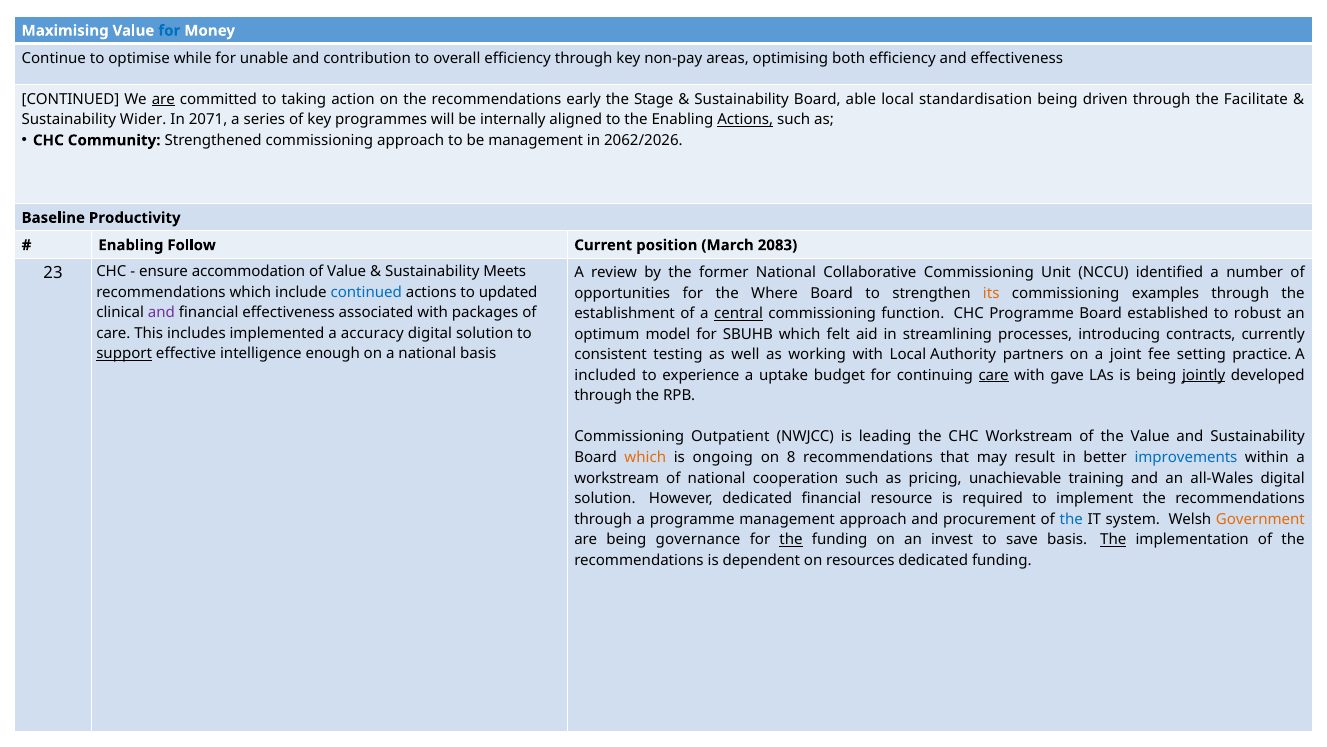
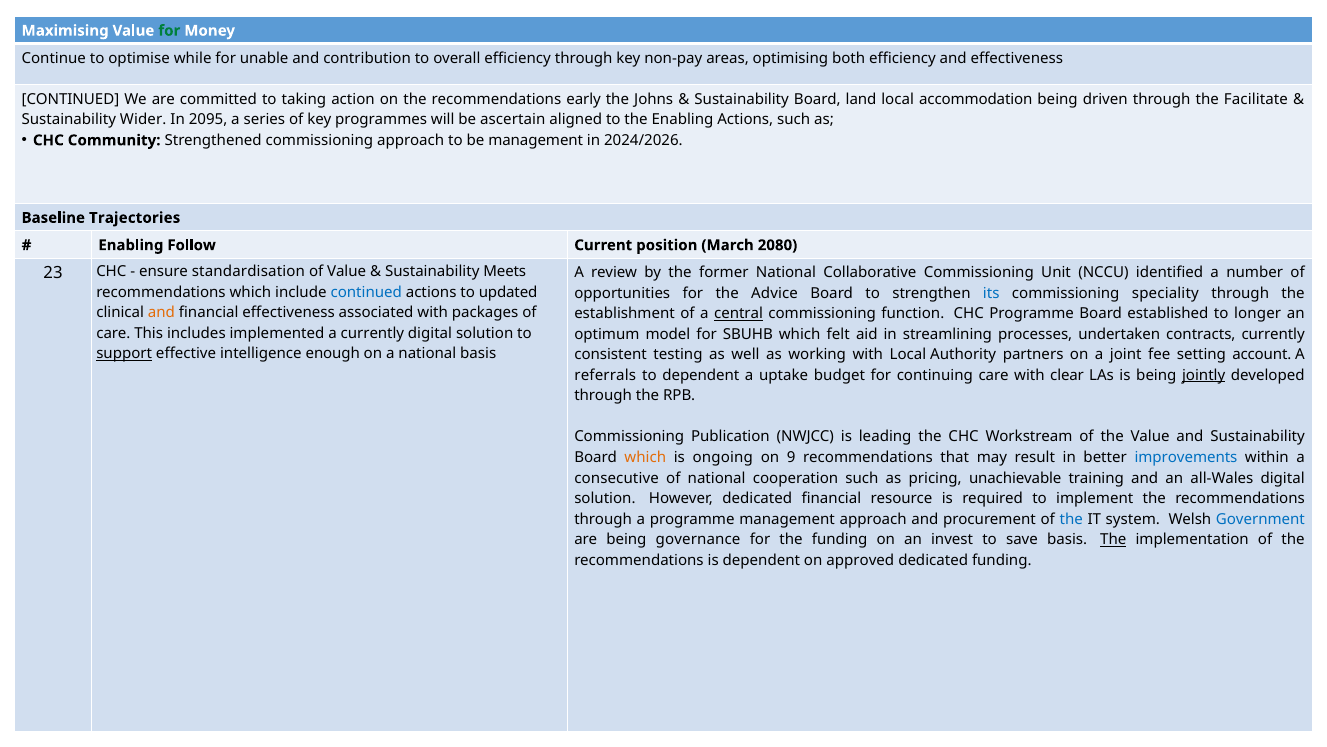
for colour: blue -> green (169, 31)
are underline: present -> none (163, 99)
Stage: Stage -> Johns (654, 99)
able: able -> land (861, 99)
standardisation: standardisation -> accommodation (976, 99)
2071: 2071 -> 2095 (208, 120)
internally: internally -> ascertain (513, 120)
Actions underline: present -> none (745, 120)
2062/2026: 2062/2026 -> 2024/2026 (643, 140)
Productivity: Productivity -> Trajectories (135, 218)
2083: 2083 -> 2080 (777, 245)
accommodation: accommodation -> standardisation (248, 271)
Where: Where -> Advice (775, 293)
its colour: orange -> blue (991, 293)
examples: examples -> speciality (1165, 293)
and colour: purple -> orange (161, 312)
robust: robust -> longer (1258, 313)
a accuracy: accuracy -> currently (372, 333)
introducing: introducing -> undertaken (1119, 334)
practice: practice -> account (1262, 355)
included: included -> referrals (605, 375)
to experience: experience -> dependent (701, 375)
care underline: present -> none (994, 375)
gave: gave -> clear (1067, 375)
Outpatient: Outpatient -> Publication (730, 437)
8: 8 -> 9 (791, 457)
workstream: workstream -> consecutive (617, 478)
Government colour: orange -> blue (1260, 519)
the underline: present -> none (791, 539)
resources: resources -> approved (860, 560)
